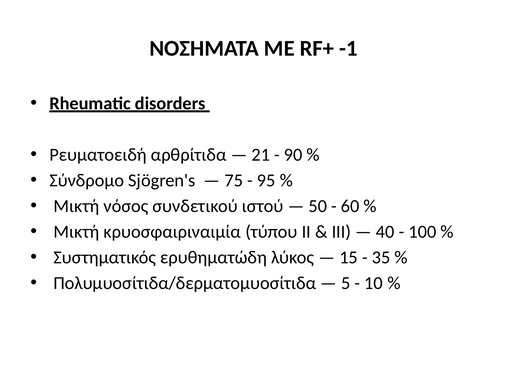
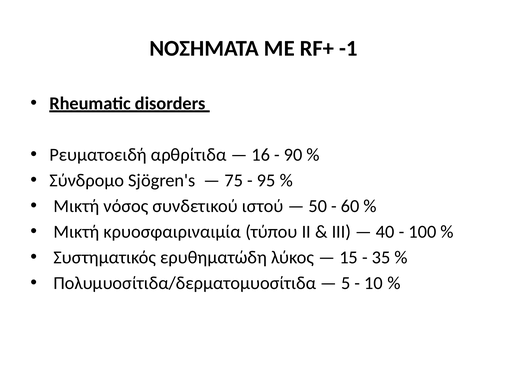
21: 21 -> 16 (261, 155)
